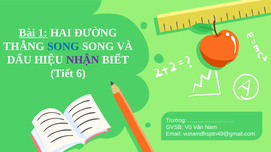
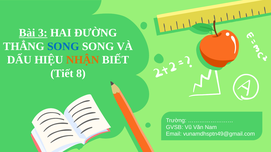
1: 1 -> 3 (43, 33)
NHẬN colour: purple -> orange (83, 60)
6: 6 -> 8 (81, 74)
